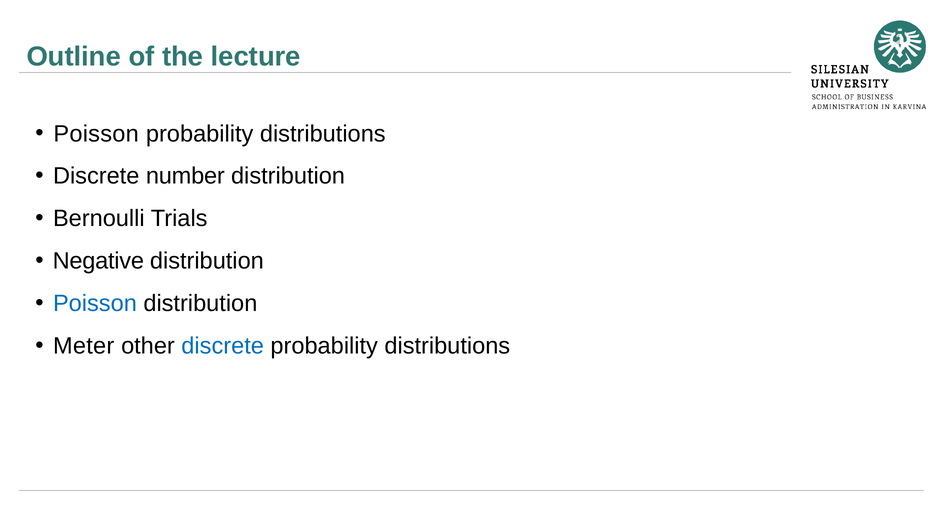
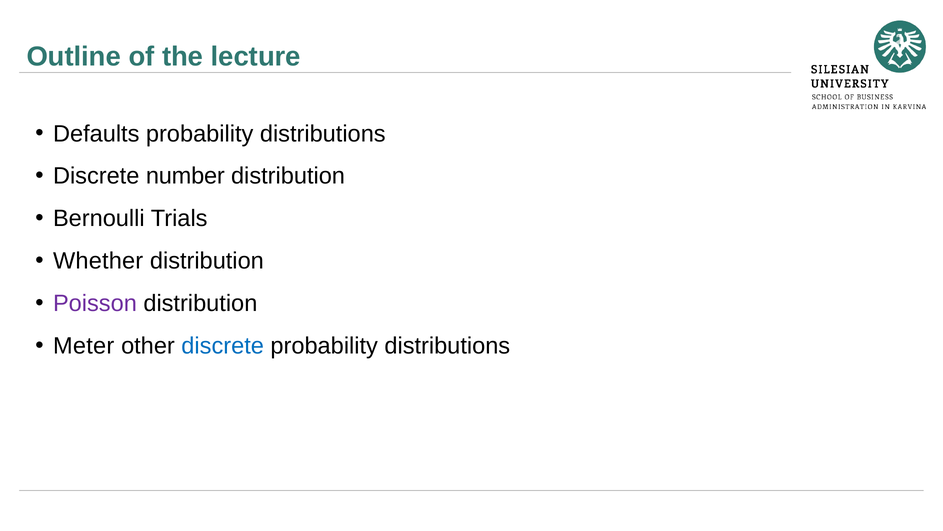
Poisson: Poisson -> Defaults (96, 134)
Negative: Negative -> Whether (98, 261)
Poisson colour: blue -> purple (95, 303)
